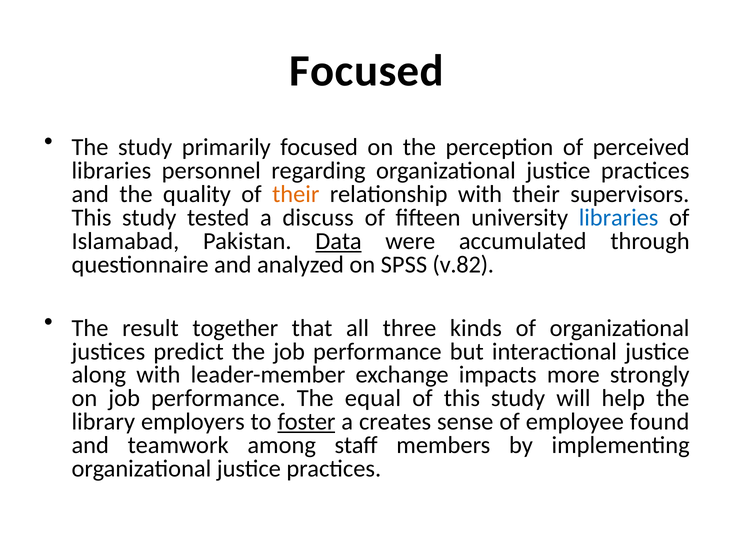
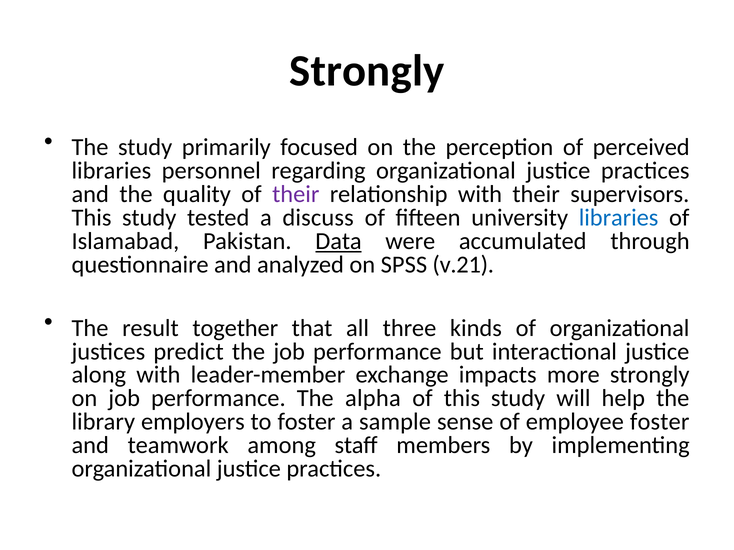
Focused: Focused -> Strongly (367, 71)
their colour: orange -> purple (296, 195)
v.82: v.82 -> v.21 (463, 265)
equal: equal -> alpha (373, 399)
foster underline: present -> none (306, 422)
creates: creates -> sample (395, 422)
employee found: found -> foster (660, 422)
